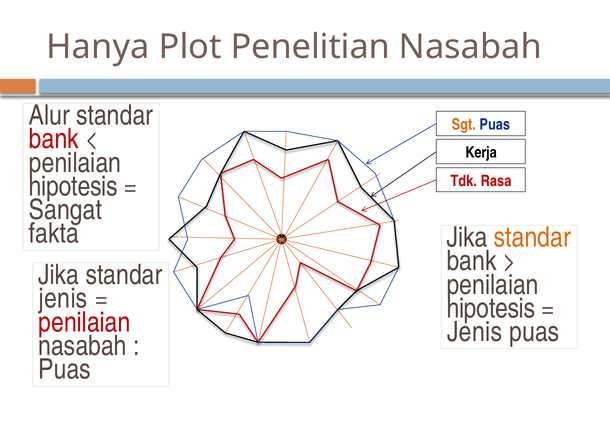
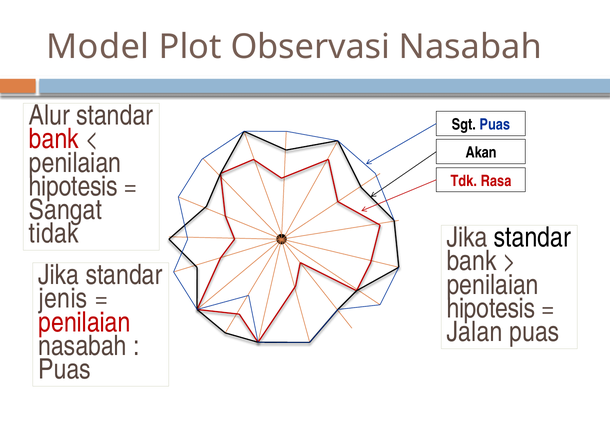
Hanya: Hanya -> Model (98, 47)
Penelitian: Penelitian -> Observasi (310, 47)
Sgt colour: orange -> black (464, 125)
Kerja: Kerja -> Akan (481, 153)
fakta: fakta -> tidak (54, 234)
standar colour: orange -> black (532, 238)
Jenis: Jenis -> Jalan (475, 332)
